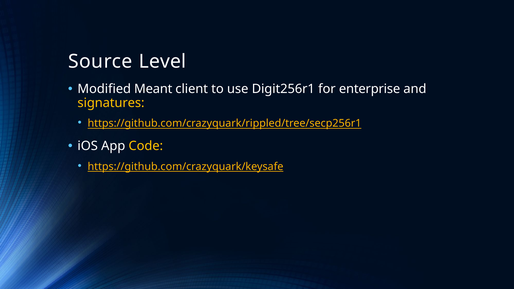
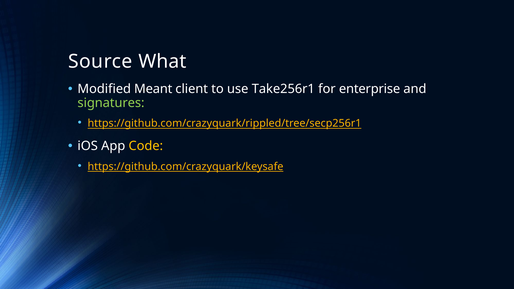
Level: Level -> What (162, 61)
Digit256r1: Digit256r1 -> Take256r1 (283, 89)
signatures colour: yellow -> light green (111, 103)
